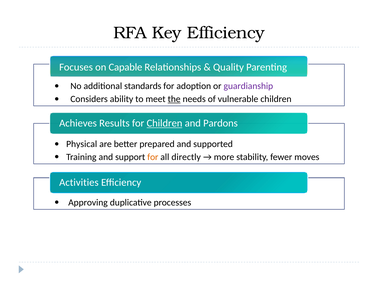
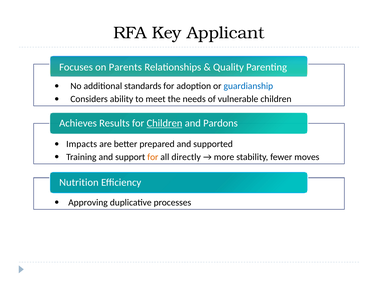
Key Efficiency: Efficiency -> Applicant (226, 33)
Capable: Capable -> Parents (125, 67)
guardianship colour: purple -> blue (248, 86)
the underline: present -> none (174, 99)
Physical: Physical -> Impacts (82, 144)
Activities: Activities -> Nutrition (79, 183)
